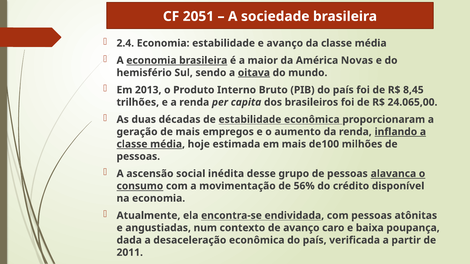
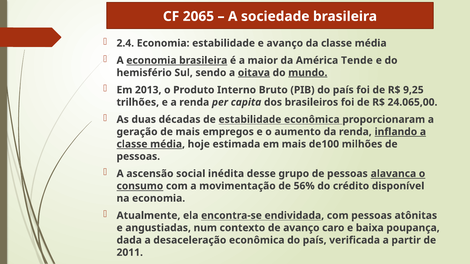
2051: 2051 -> 2065 (198, 16)
Novas: Novas -> Tende (357, 60)
mundo underline: none -> present (308, 73)
8,45: 8,45 -> 9,25 (413, 90)
